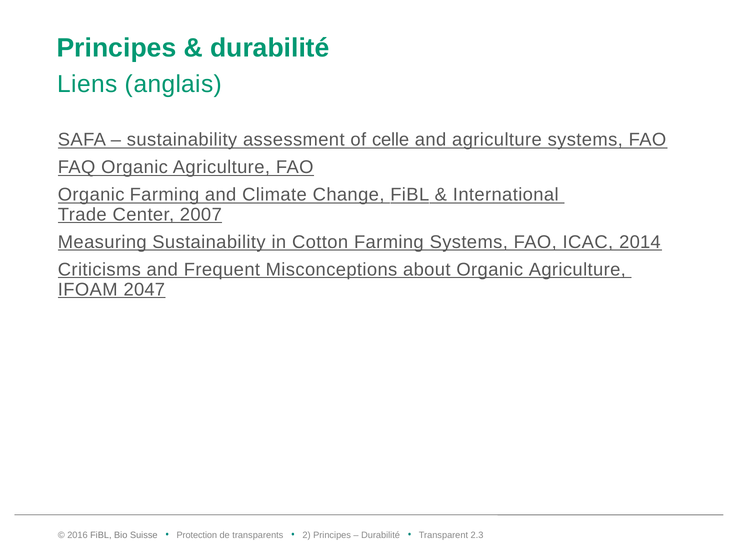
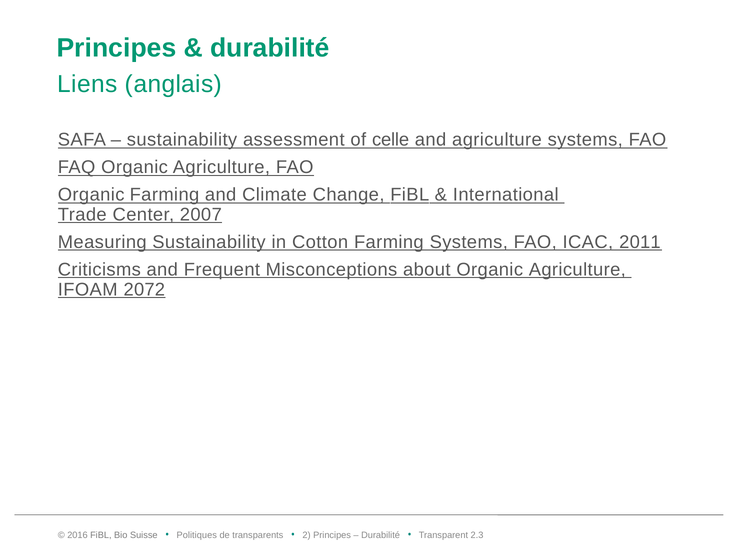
2014: 2014 -> 2011 (640, 242)
2047: 2047 -> 2072 (144, 290)
Protection: Protection -> Politiques (197, 536)
